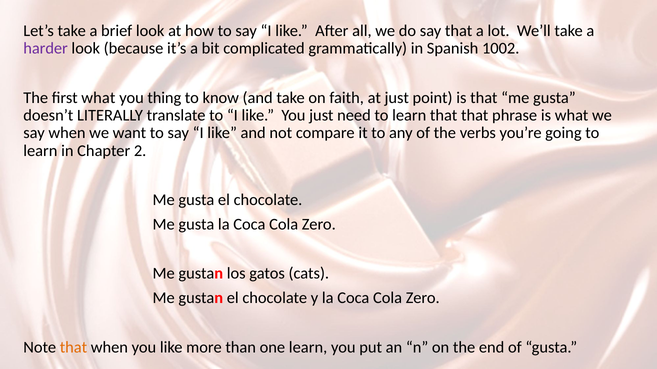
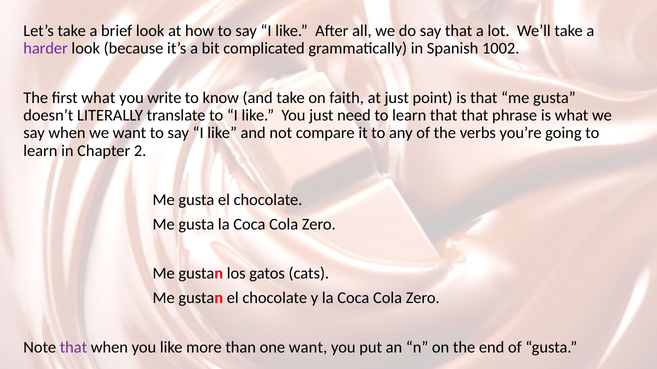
thing: thing -> write (164, 98)
that colour: orange -> purple (73, 348)
one learn: learn -> want (308, 348)
